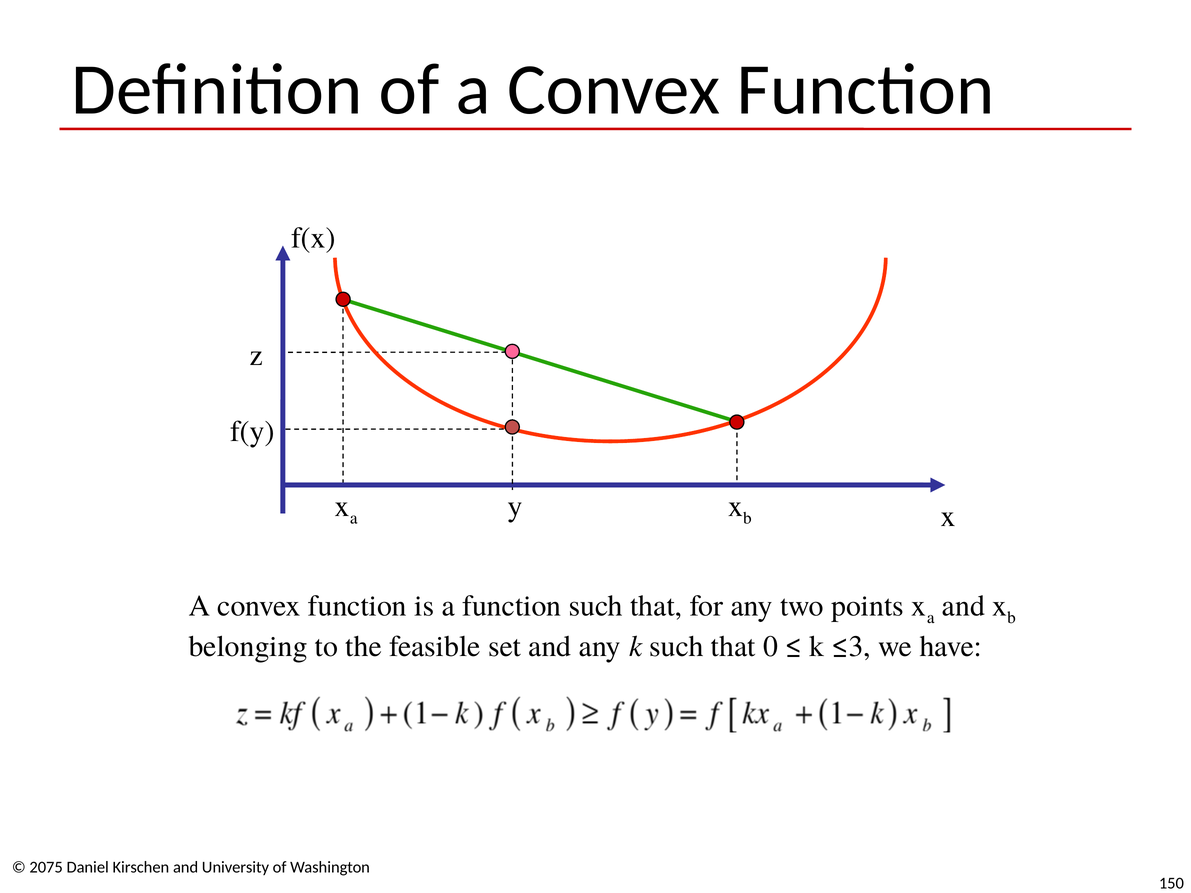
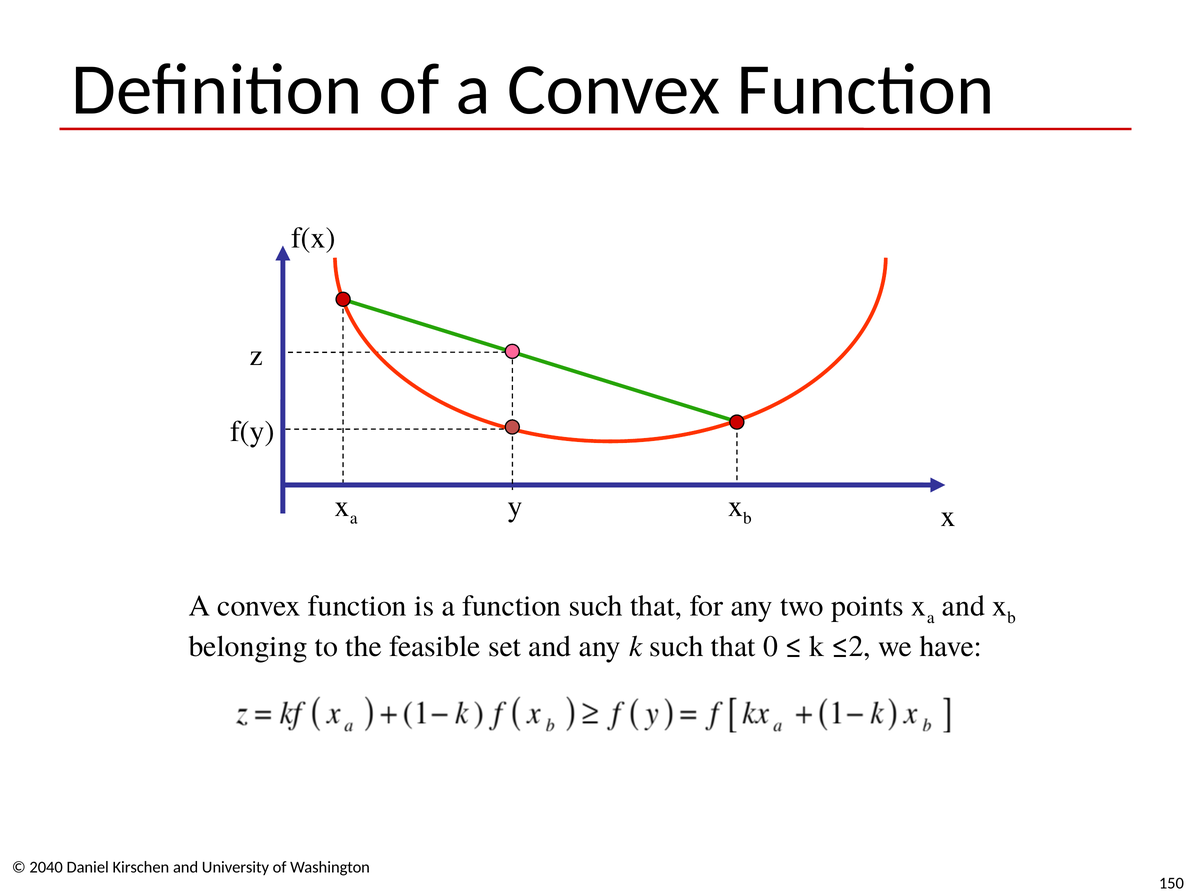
≤3: ≤3 -> ≤2 (851, 647)
2075: 2075 -> 2040 (46, 867)
